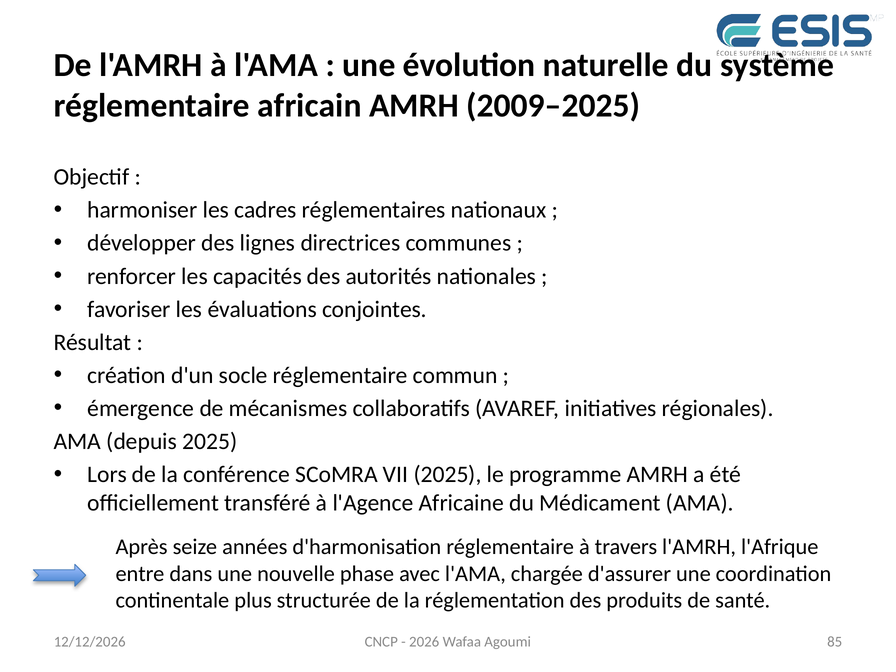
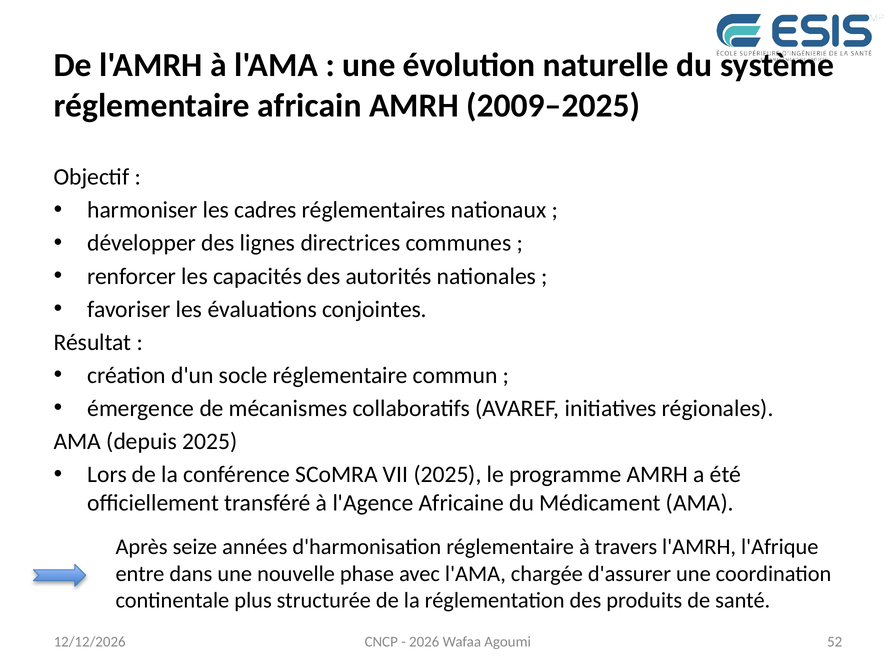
85: 85 -> 52 (835, 642)
